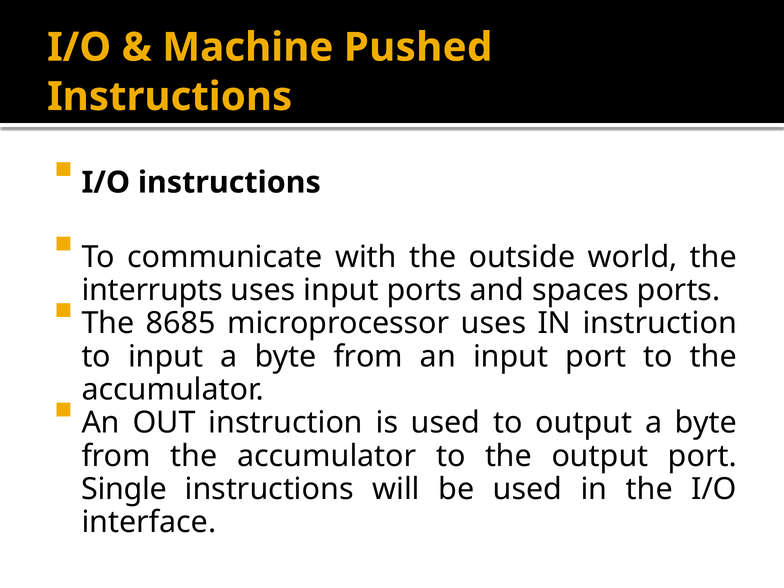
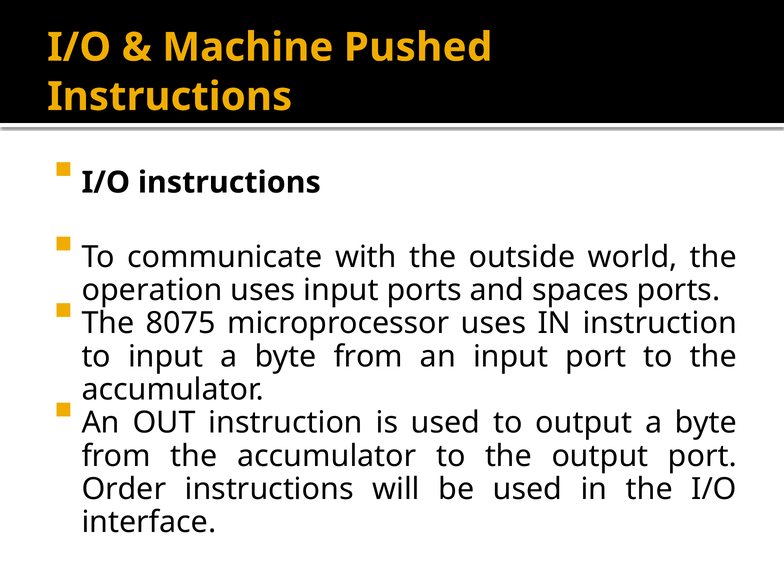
interrupts: interrupts -> operation (152, 290)
8685: 8685 -> 8075 (181, 323)
Single: Single -> Order (124, 489)
